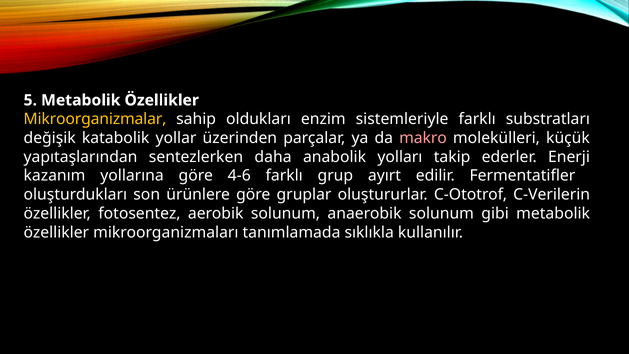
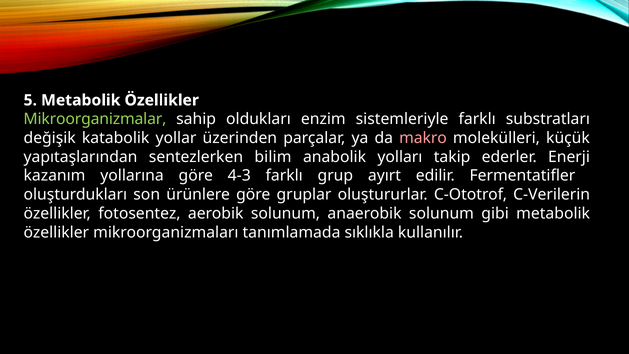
Mikroorganizmalar colour: yellow -> light green (95, 119)
daha: daha -> bilim (273, 157)
4-6: 4-6 -> 4-3 (239, 176)
